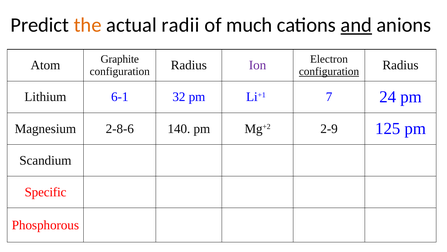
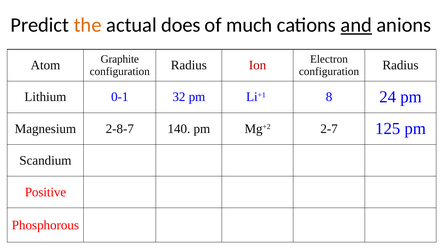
radii: radii -> does (181, 25)
Ion colour: purple -> red (258, 65)
configuration underline: present -> none (329, 71)
6-1: 6-1 -> 0-1 (120, 97)
7: 7 -> 8 (329, 97)
2-8-6: 2-8-6 -> 2-8-7 (120, 128)
2-9: 2-9 -> 2-7 (329, 128)
Specific: Specific -> Positive (45, 192)
